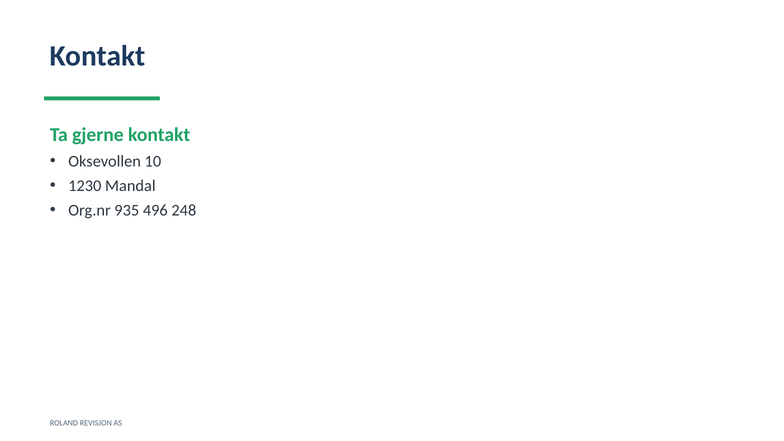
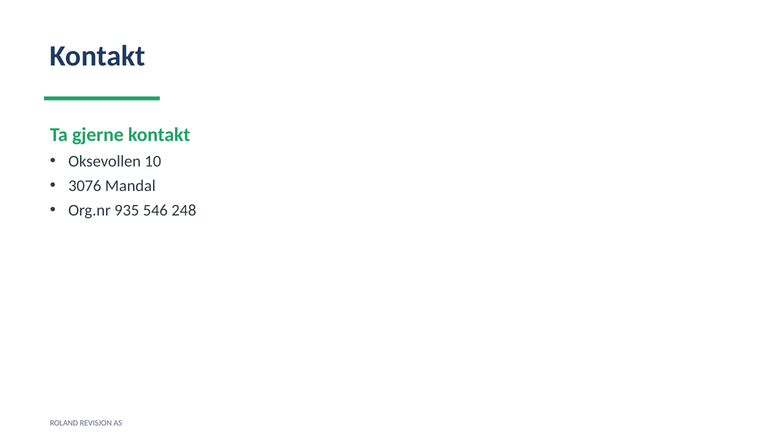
1230: 1230 -> 3076 (85, 186)
496: 496 -> 546 (155, 210)
